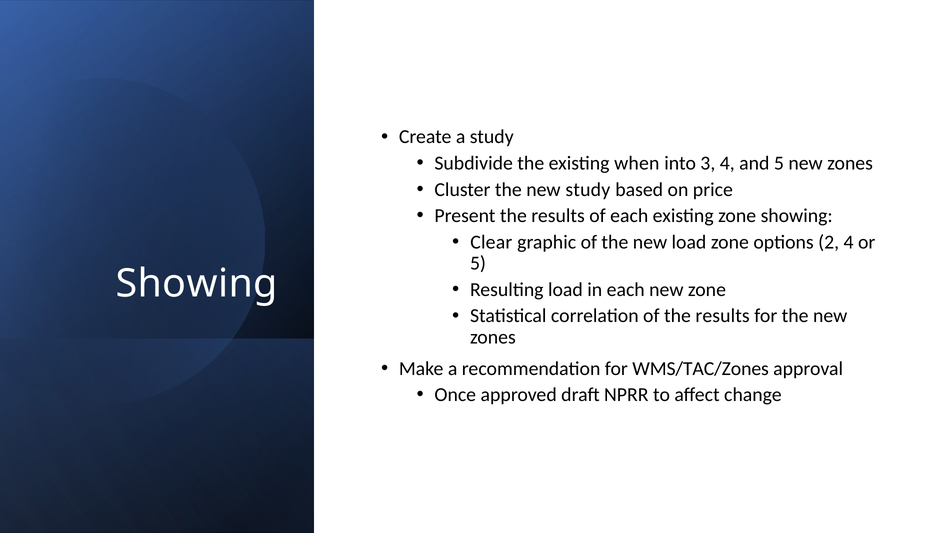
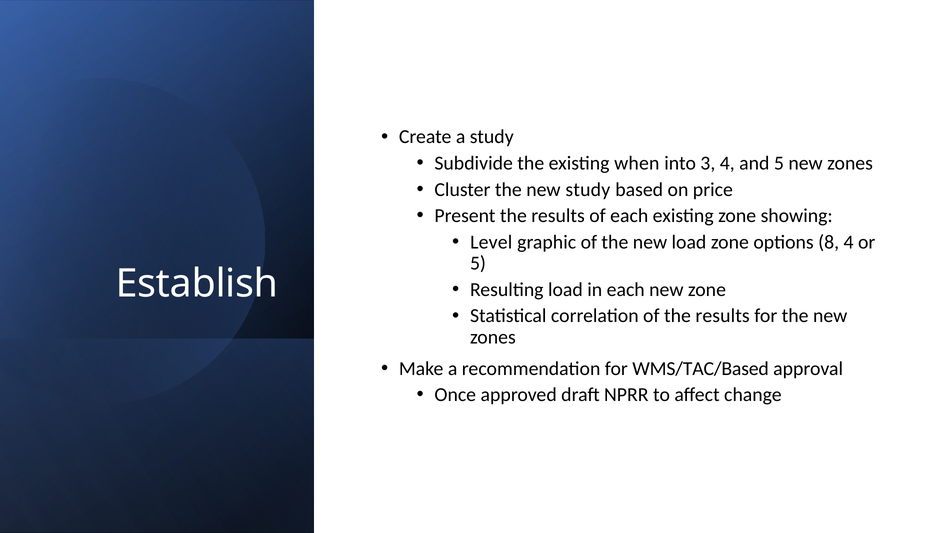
Clear: Clear -> Level (491, 242)
2: 2 -> 8 (829, 242)
Showing: Showing -> Establish (197, 284)
WMS/TAC/Zones: WMS/TAC/Zones -> WMS/TAC/Based (701, 369)
